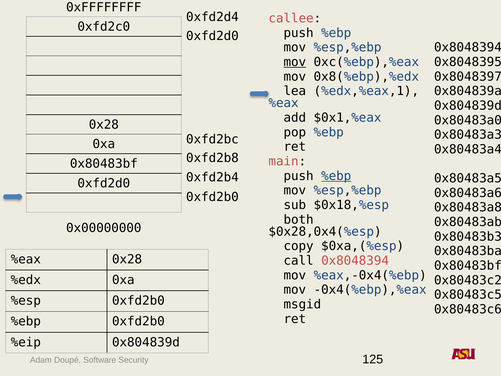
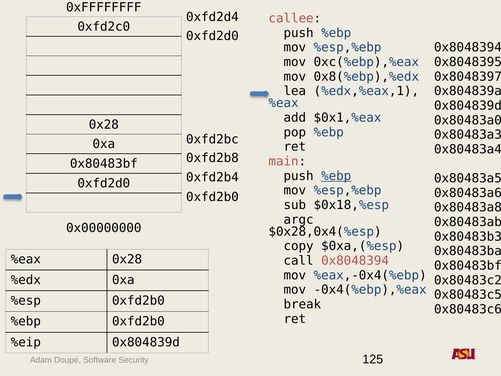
mov underline: present -> none (295, 62)
both: both -> argc (299, 219)
msgid: msgid -> break (302, 304)
